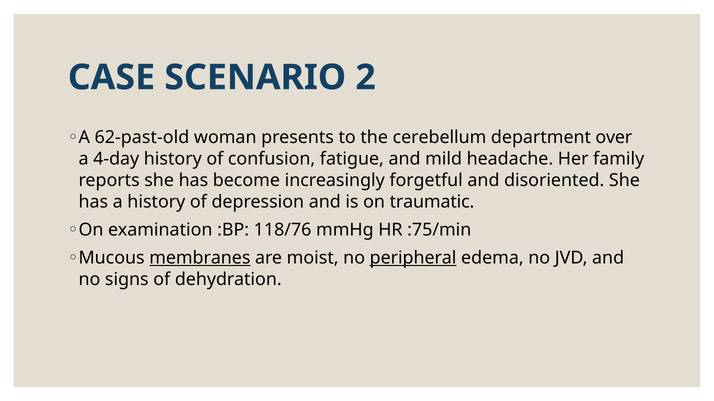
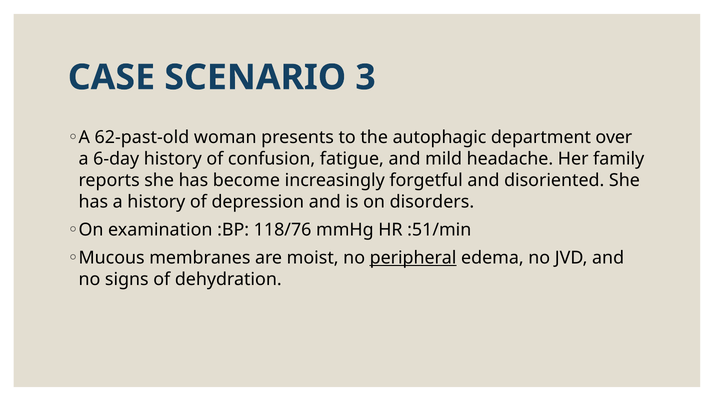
2: 2 -> 3 (366, 78)
cerebellum: cerebellum -> autophagic (440, 138)
4-day: 4-day -> 6-day (116, 159)
traumatic: traumatic -> disorders (432, 202)
:75/min: :75/min -> :51/min (439, 230)
membranes underline: present -> none (200, 258)
